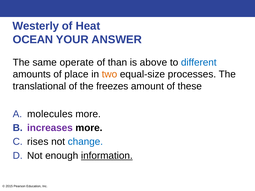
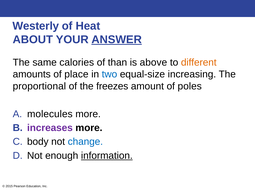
OCEAN: OCEAN -> ABOUT (33, 40)
ANSWER underline: none -> present (117, 40)
operate: operate -> calories (77, 63)
different colour: blue -> orange (199, 63)
two colour: orange -> blue (109, 74)
processes: processes -> increasing (192, 74)
translational: translational -> proportional (39, 86)
these: these -> poles (190, 86)
rises: rises -> body (38, 142)
